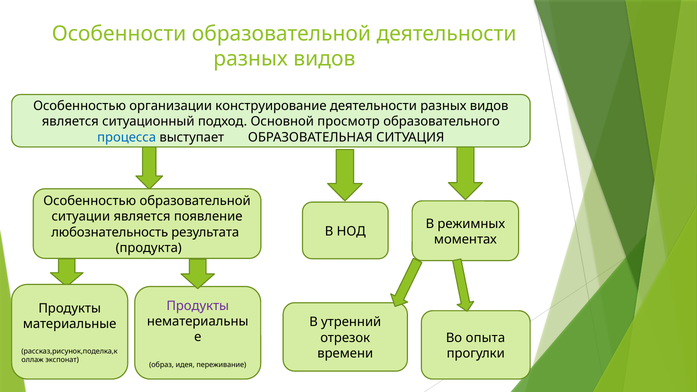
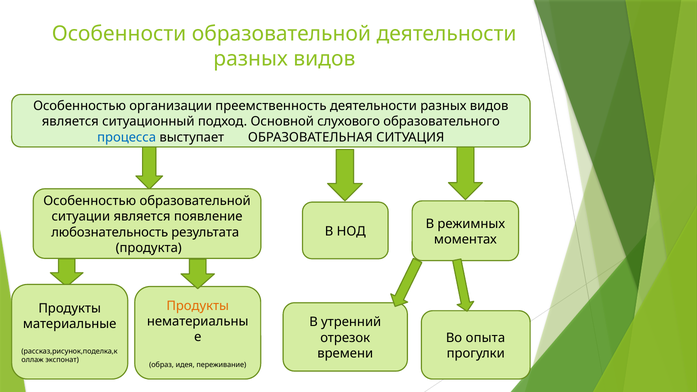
конструирование: конструирование -> преемственность (271, 106)
просмотр: просмотр -> слухового (349, 122)
Продукты colour: purple -> orange (198, 306)
